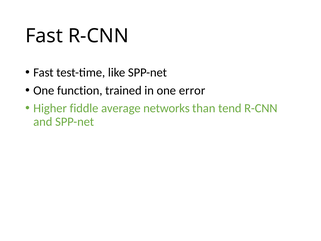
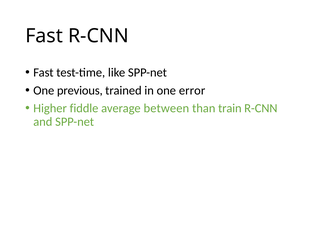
function: function -> previous (80, 90)
networks: networks -> between (166, 108)
tend: tend -> train (230, 108)
